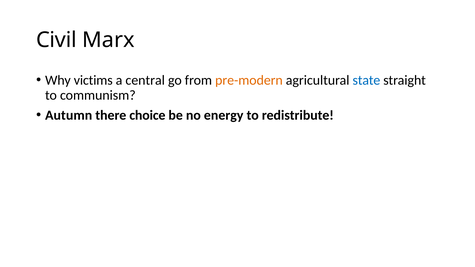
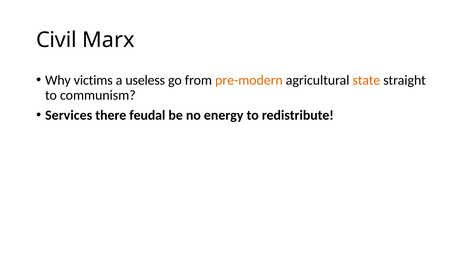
central: central -> useless (145, 80)
state colour: blue -> orange (366, 80)
Autumn: Autumn -> Services (69, 115)
choice: choice -> feudal (147, 115)
